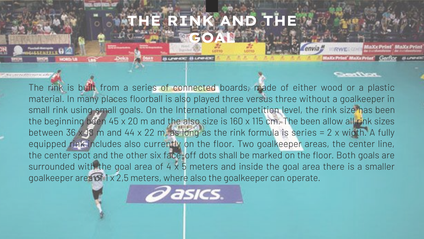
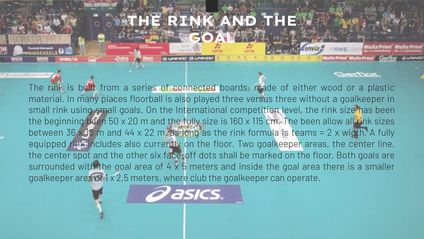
45: 45 -> 50 (114, 121)
the also: also -> fully (192, 121)
is series: series -> teams (304, 133)
where also: also -> club (198, 178)
